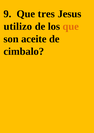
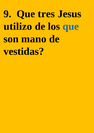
que colour: orange -> blue (71, 26)
aceite: aceite -> mano (34, 39)
cimbalo: cimbalo -> vestidas (24, 51)
